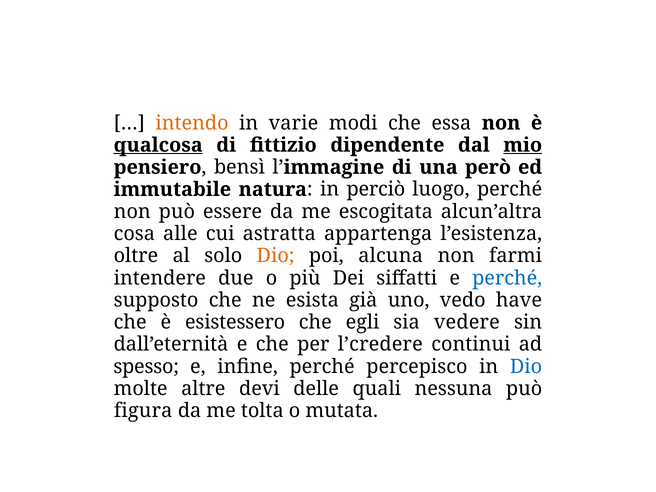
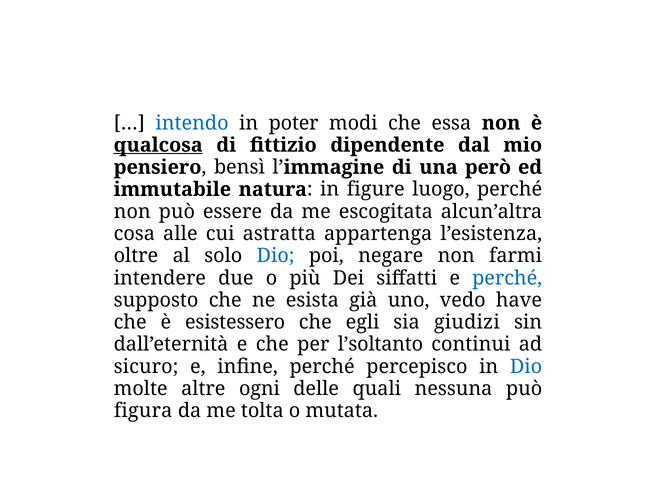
intendo colour: orange -> blue (192, 123)
varie: varie -> poter (294, 123)
mio underline: present -> none (523, 145)
perciò: perciò -> figure (376, 189)
Dio colour: orange -> blue (276, 256)
alcuna: alcuna -> negare (391, 256)
vedere: vedere -> giudizi (467, 322)
l’credere: l’credere -> l’soltanto (380, 344)
spesso: spesso -> sicuro (146, 366)
devi: devi -> ogni (259, 389)
